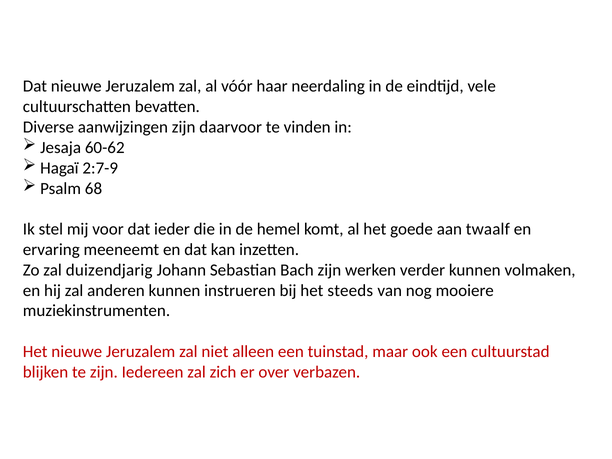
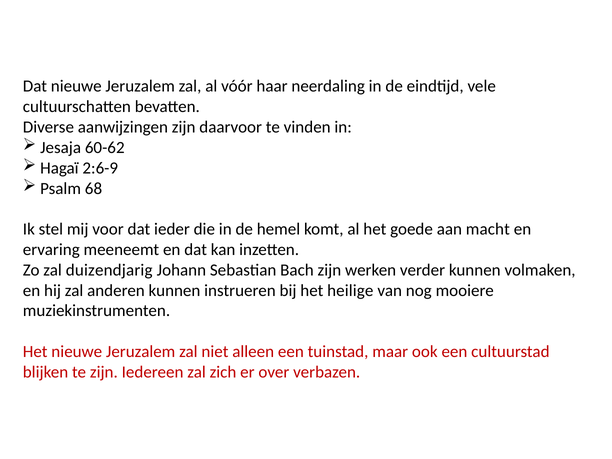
2:7-9: 2:7-9 -> 2:6-9 (100, 168)
twaalf: twaalf -> macht (488, 229)
steeds: steeds -> heilige (350, 290)
